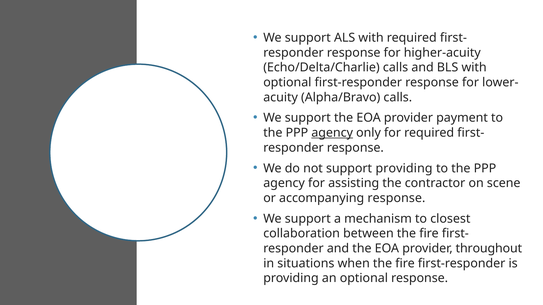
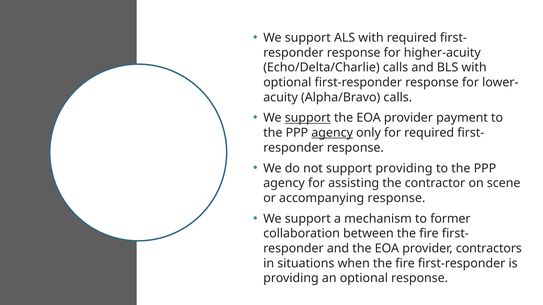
support underline: none -> present (308, 118)
closest: closest -> former (450, 219)
throughout: throughout -> contractors (489, 249)
